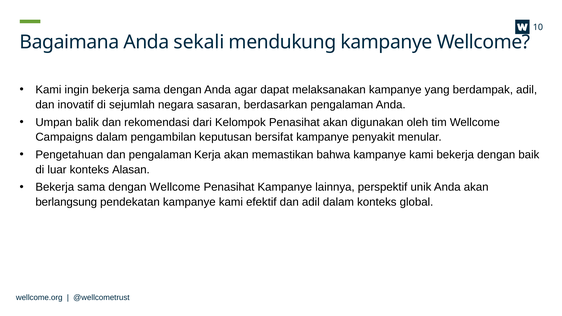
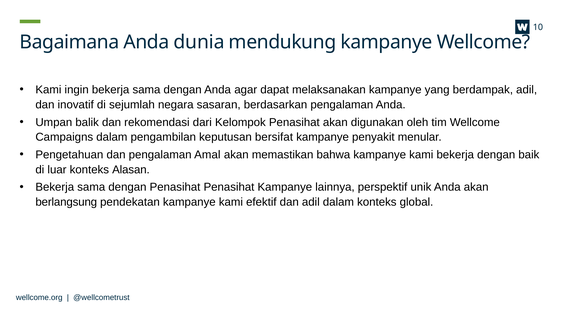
sekali: sekali -> dunia (199, 42)
Kerja: Kerja -> Amal (207, 155)
dengan Wellcome: Wellcome -> Penasihat (175, 187)
